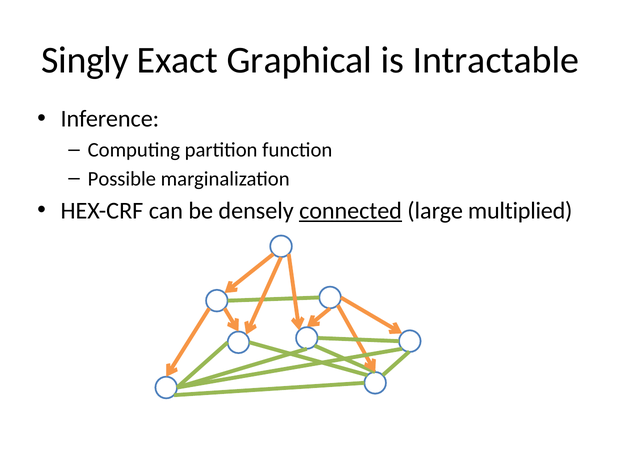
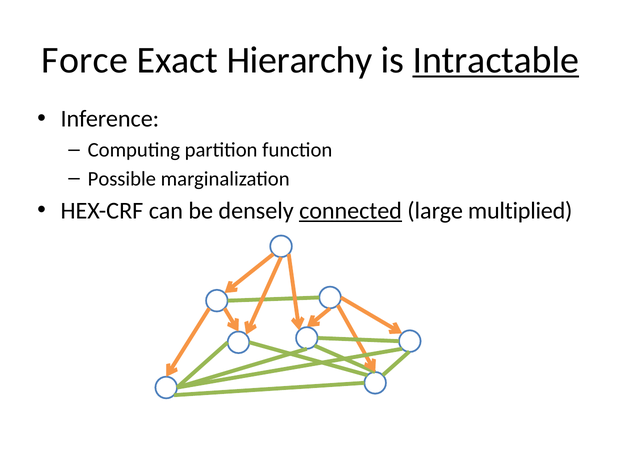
Singly: Singly -> Force (85, 60)
Graphical: Graphical -> Hierarchy (300, 60)
Intractable underline: none -> present (496, 60)
